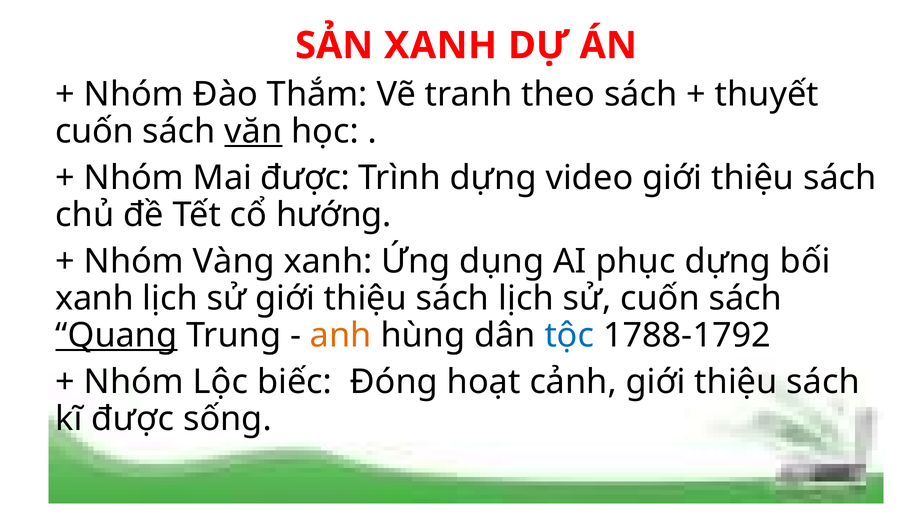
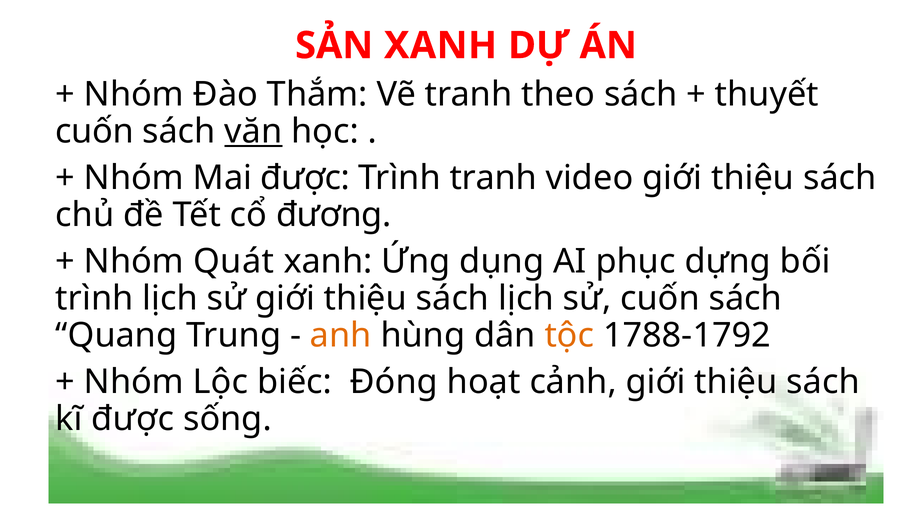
Trình dựng: dựng -> tranh (493, 178)
hướng: hướng -> đương (334, 215)
Vàng: Vàng -> Quát (234, 262)
xanh: xanh -> trình (94, 299)
Quang underline: present -> none (116, 336)
tộc colour: blue -> orange (569, 336)
